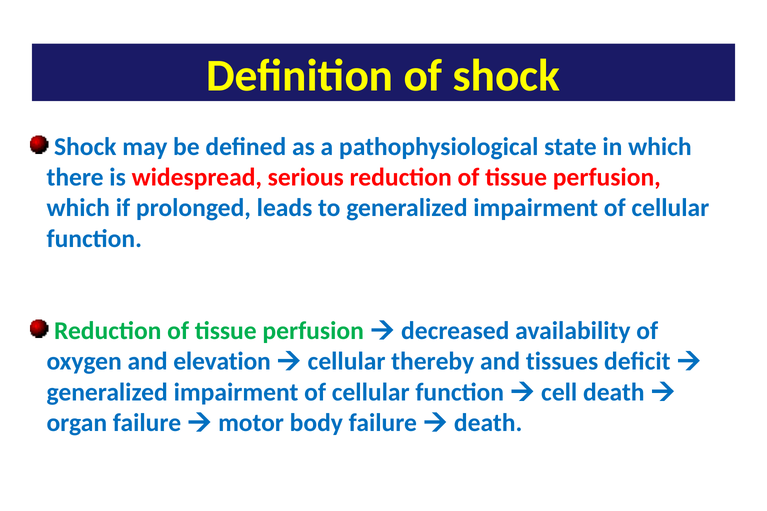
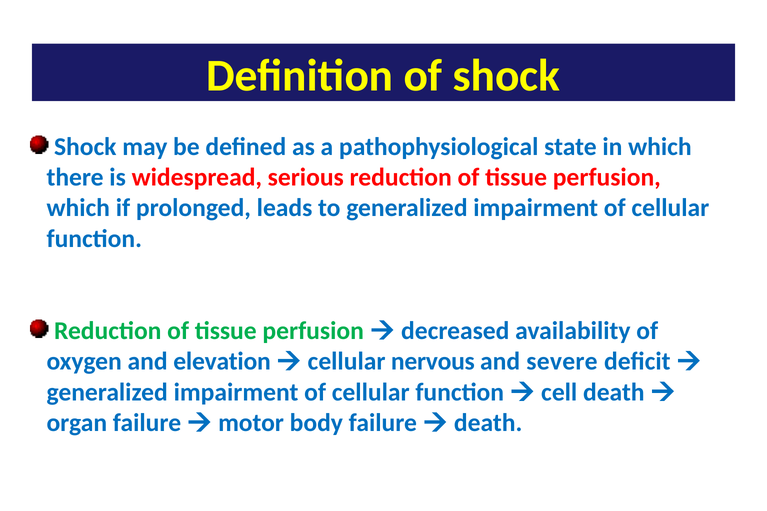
thereby: thereby -> nervous (433, 362)
tissues: tissues -> severe (562, 362)
